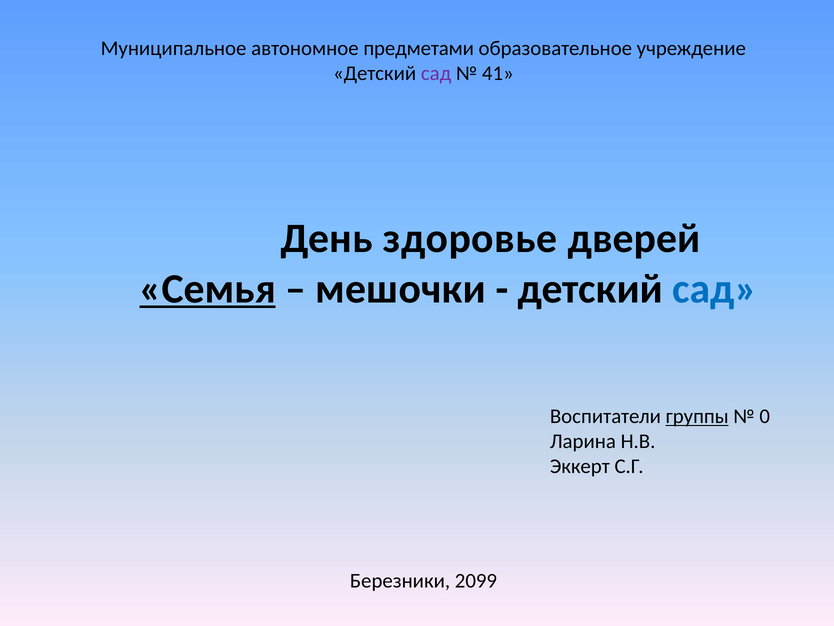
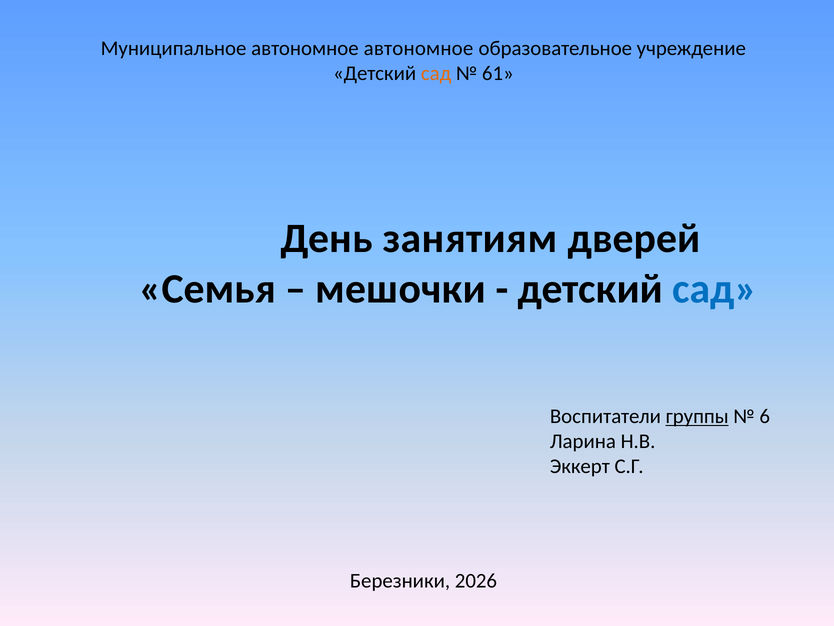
автономное предметами: предметами -> автономное (418, 48)
сад colour: purple -> orange (436, 73)
41: 41 -> 61 (498, 73)
здоровье: здоровье -> занятиям (470, 238)
Семья underline: present -> none (208, 289)
0: 0 -> 6 (765, 416)
2099: 2099 -> 2026 (476, 580)
